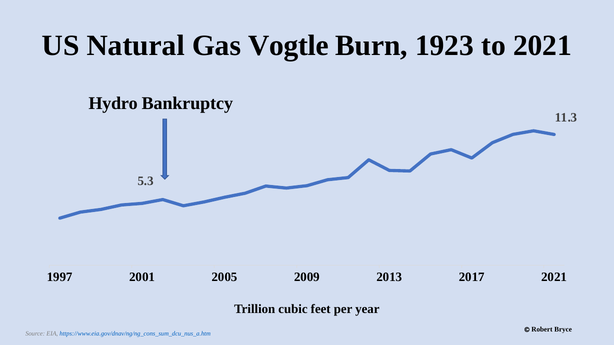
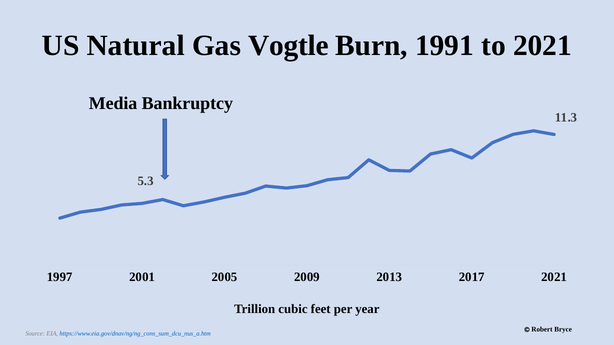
1923: 1923 -> 1991 (445, 46)
Hydro: Hydro -> Media (113, 104)
